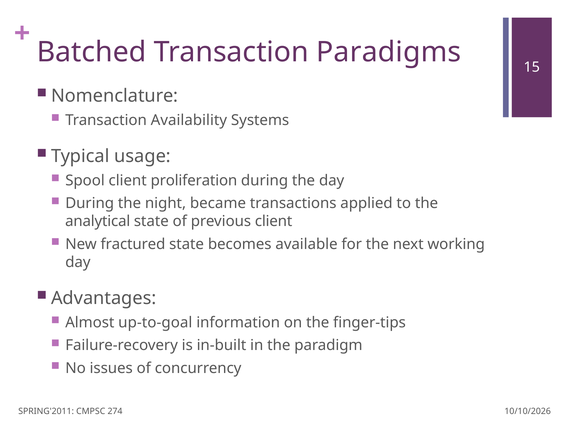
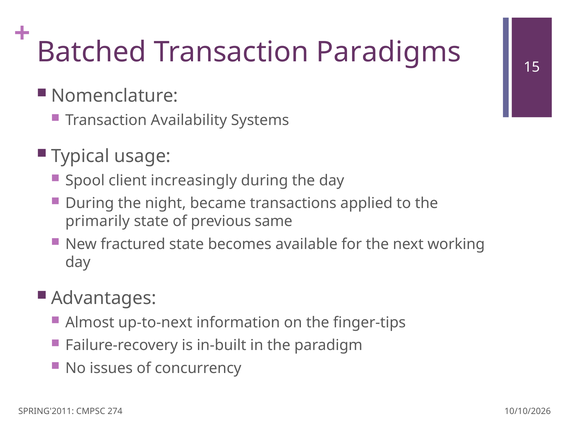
proliferation: proliferation -> increasingly (194, 181)
analytical: analytical -> primarily (98, 222)
previous client: client -> same (274, 222)
up-to-goal: up-to-goal -> up-to-next (155, 323)
